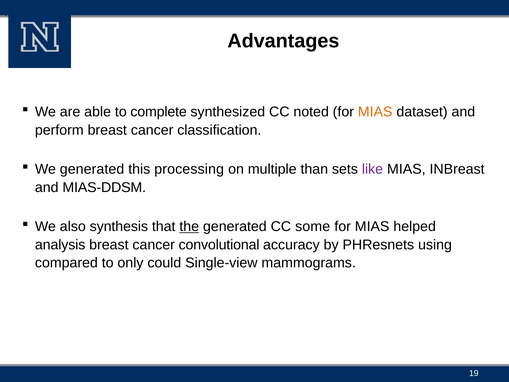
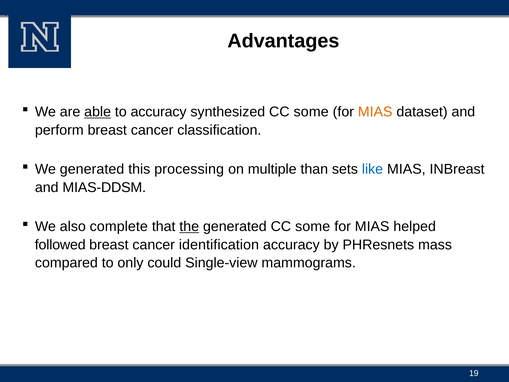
able underline: none -> present (98, 112)
to complete: complete -> accuracy (159, 112)
synthesized CC noted: noted -> some (311, 112)
like colour: purple -> blue (372, 169)
synthesis: synthesis -> complete (119, 226)
analysis: analysis -> followed (60, 245)
convolutional: convolutional -> identification (219, 245)
using: using -> mass (435, 245)
